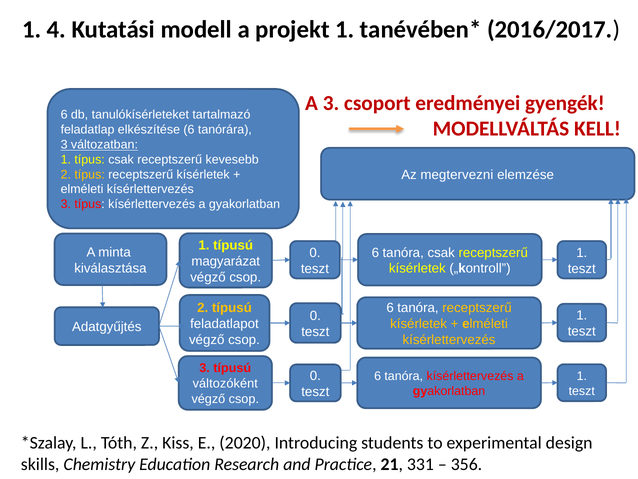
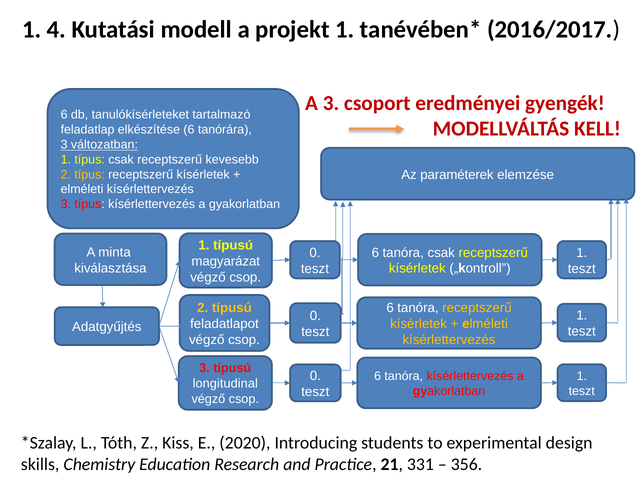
megtervezni: megtervezni -> paraméterek (457, 174)
változóként: változóként -> longitudinal (225, 383)
